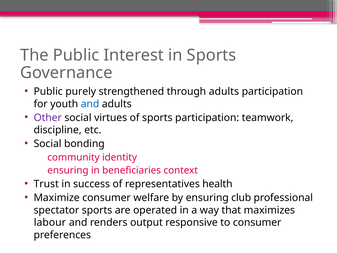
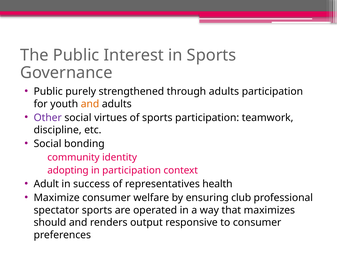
and colour: blue -> orange (90, 104)
ensuring: ensuring -> adopting (68, 170)
in beneficiaries: beneficiaries -> participation (132, 170)
Trust: Trust -> Adult (46, 184)
labour: labour -> should (50, 222)
